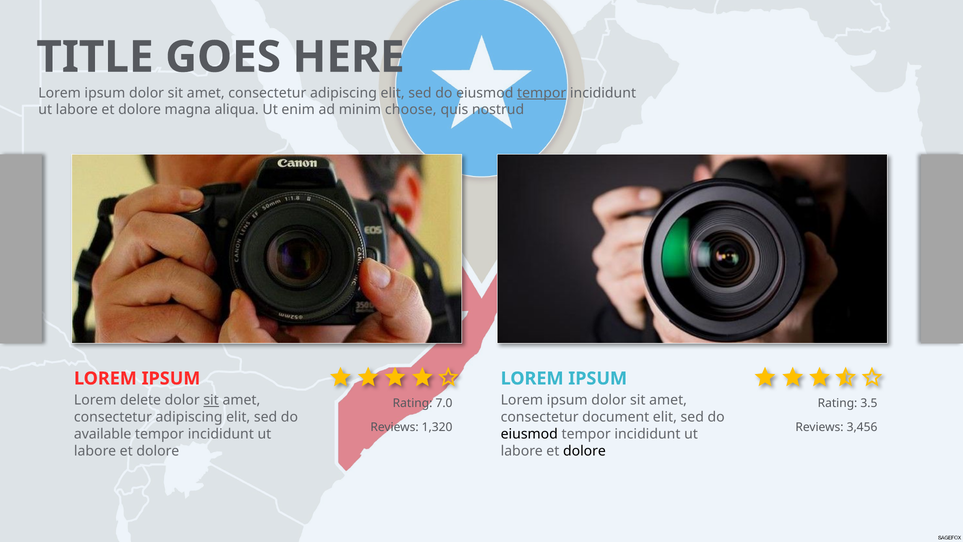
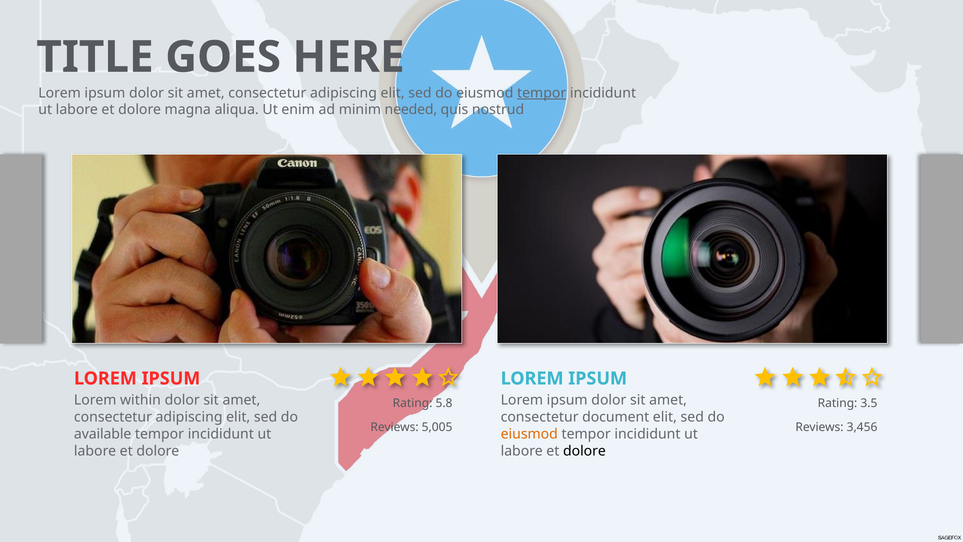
choose: choose -> needed (411, 110)
delete: delete -> within (140, 400)
sit underline: present -> none (211, 400)
7.0: 7.0 -> 5.8 (444, 403)
1,320: 1,320 -> 5,005 (437, 427)
eiusmod colour: black -> orange (529, 434)
